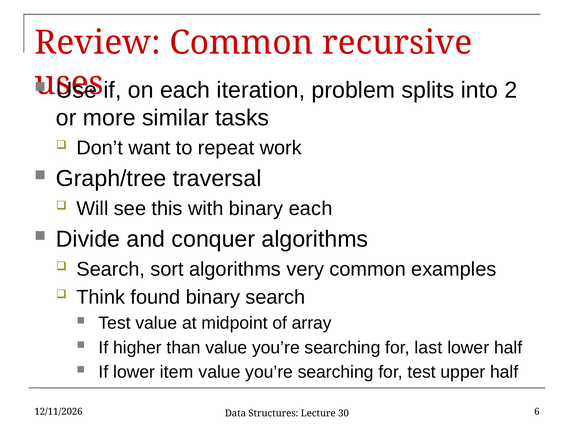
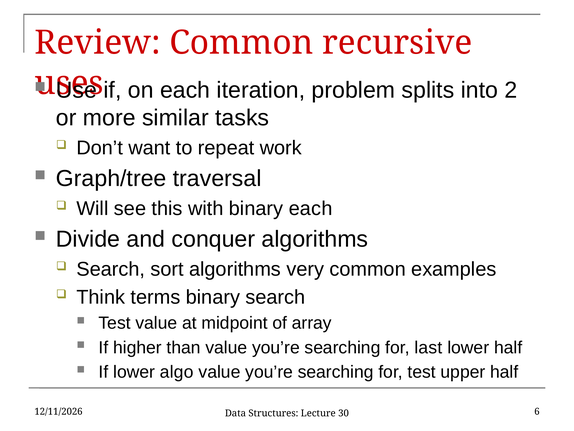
found: found -> terms (156, 297)
item: item -> algo (177, 372)
